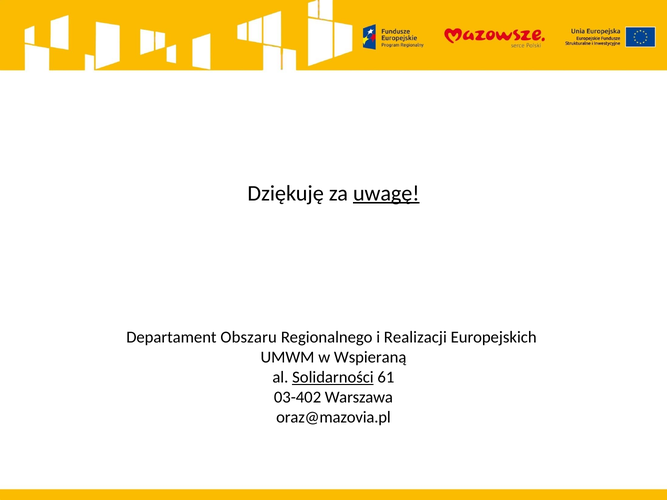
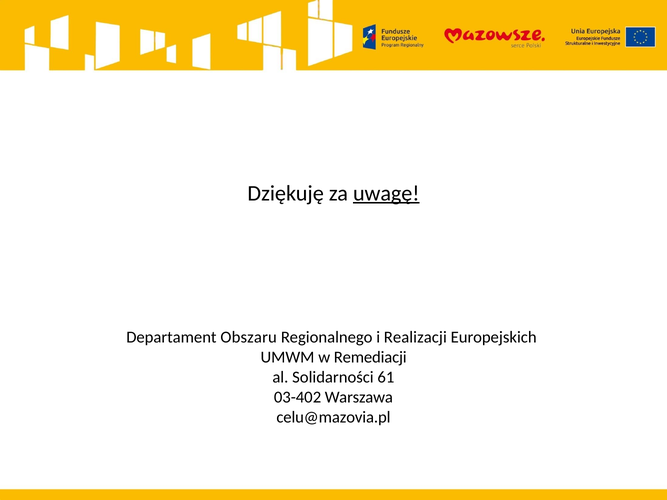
Wspieraną: Wspieraną -> Remediacji (370, 357)
Solidarności underline: present -> none (333, 377)
oraz@mazovia.pl: oraz@mazovia.pl -> celu@mazovia.pl (333, 417)
